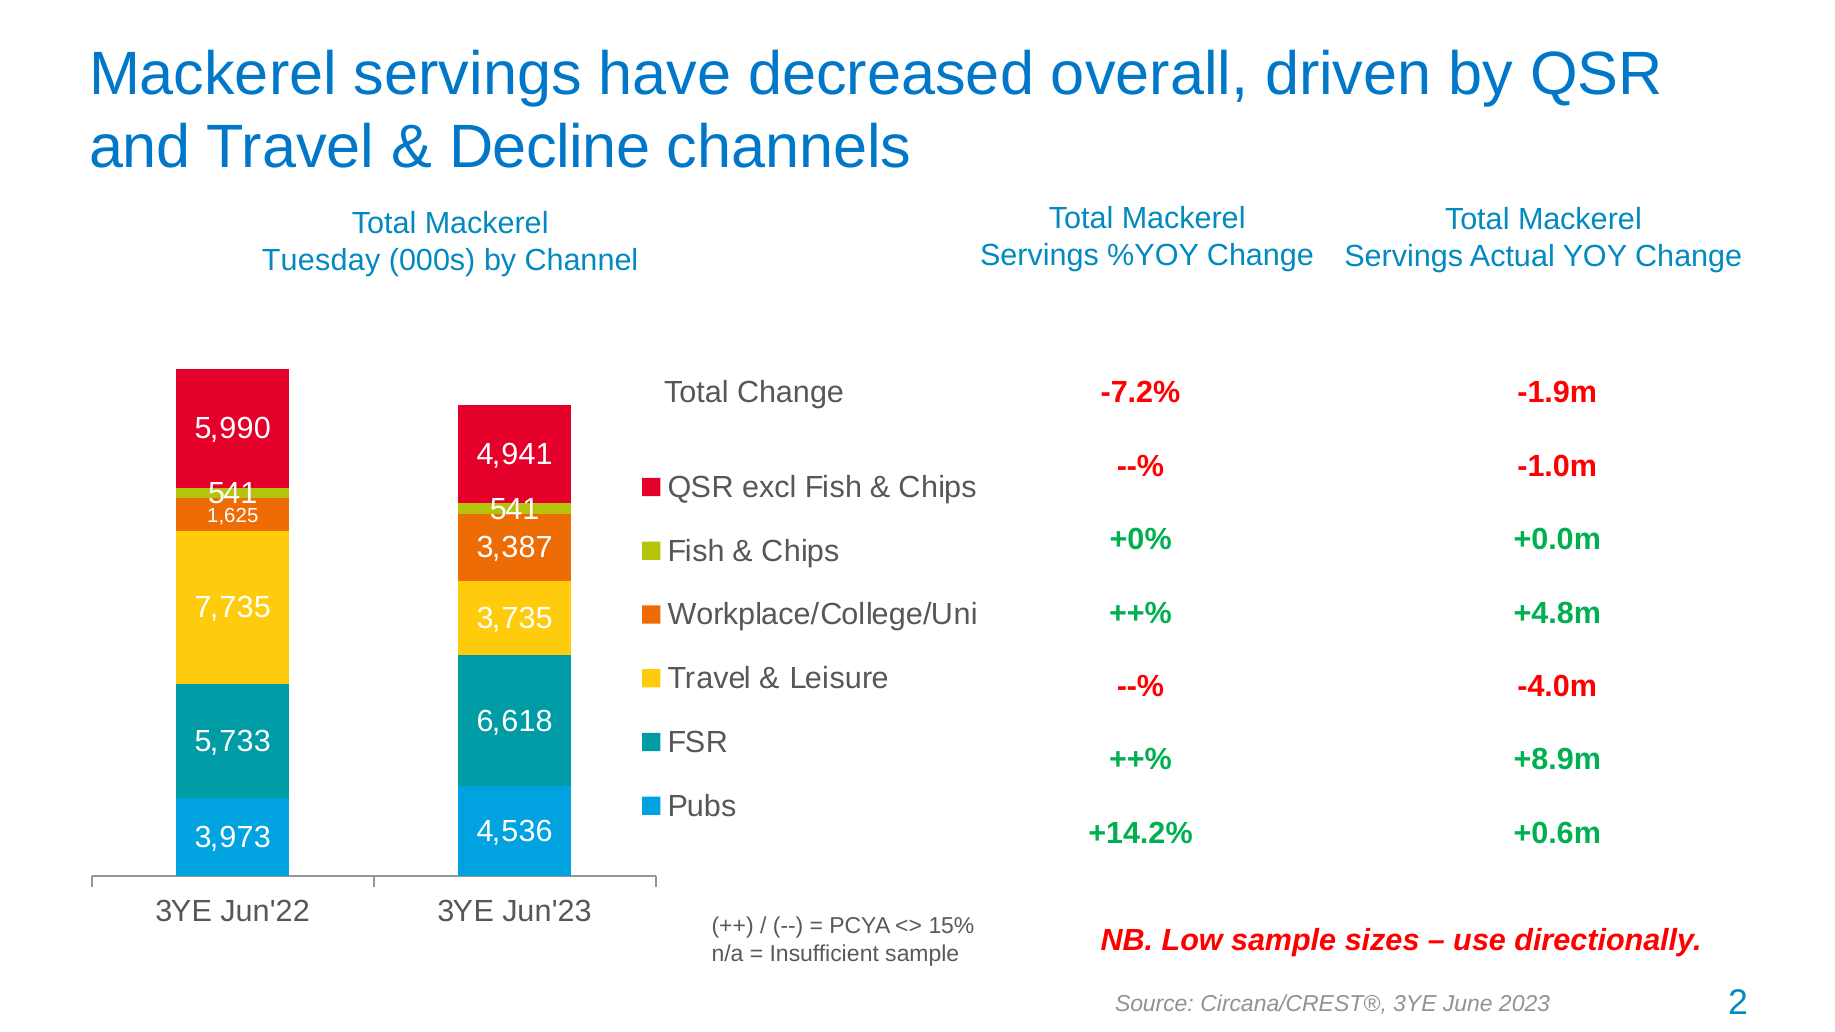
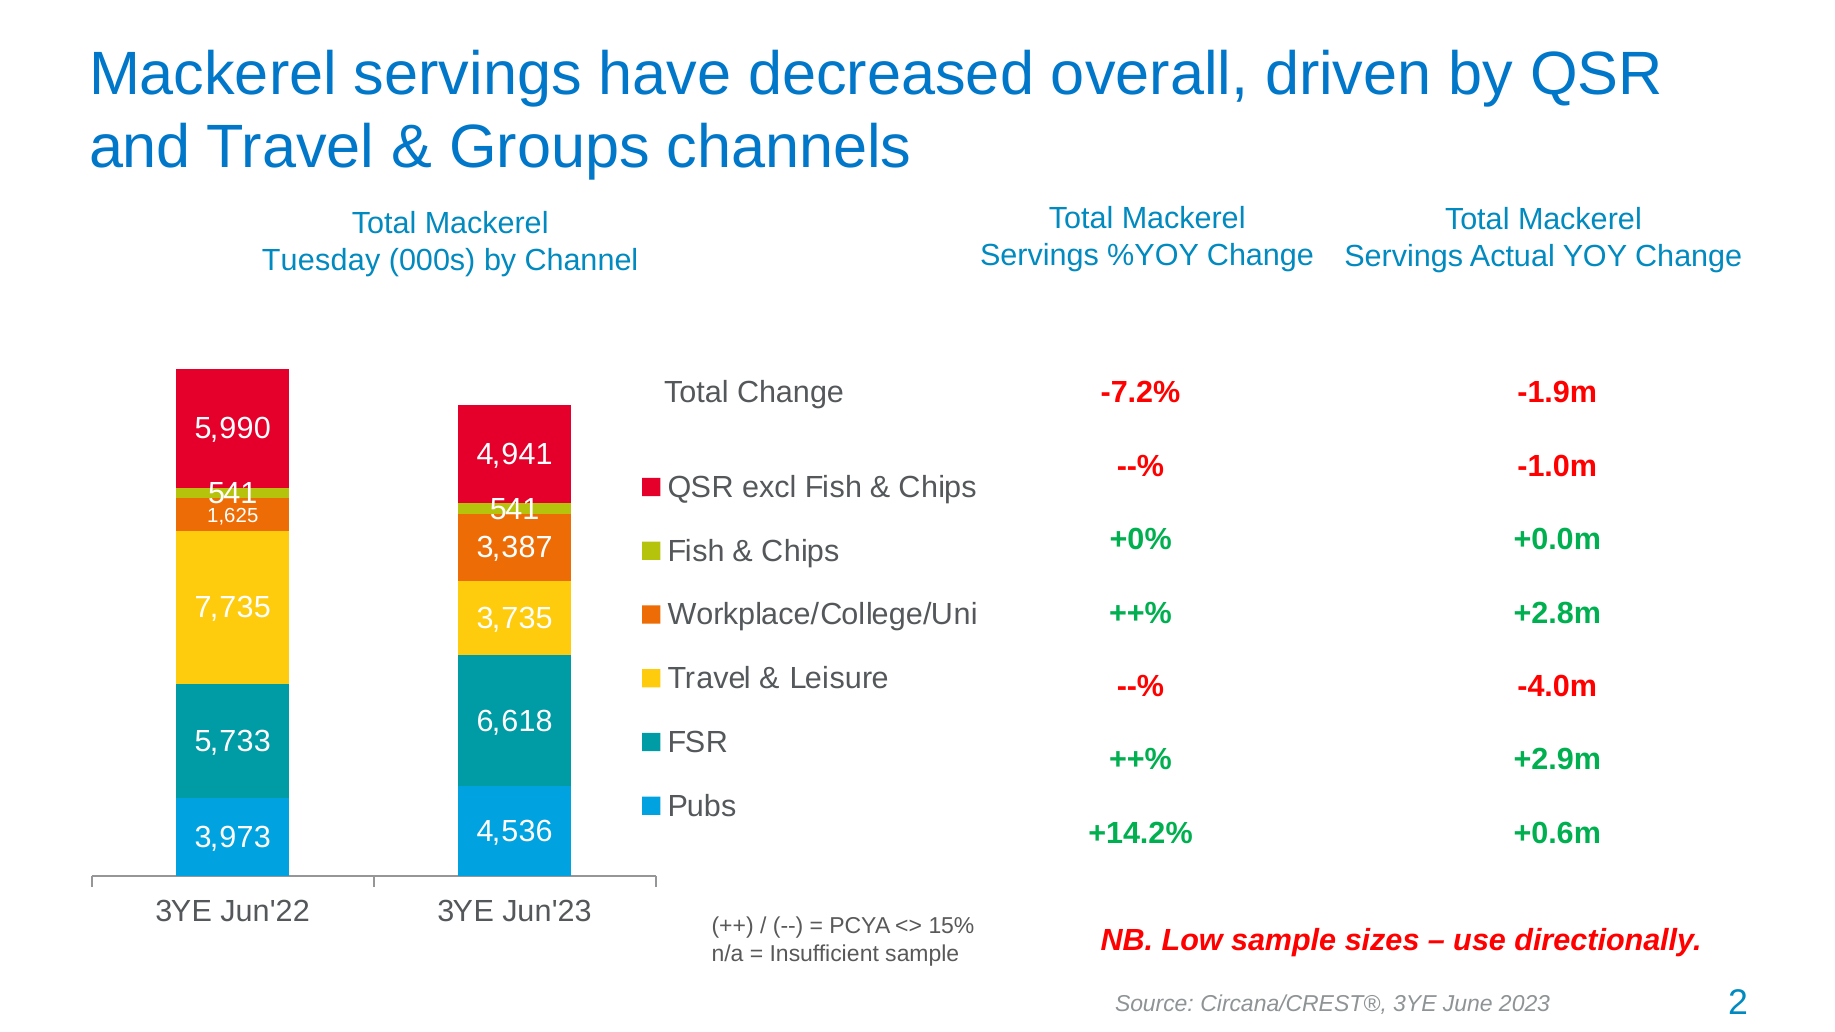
Decline: Decline -> Groups (549, 147)
+4.8m: +4.8m -> +2.8m (1557, 613)
+8.9m: +8.9m -> +2.9m (1557, 760)
